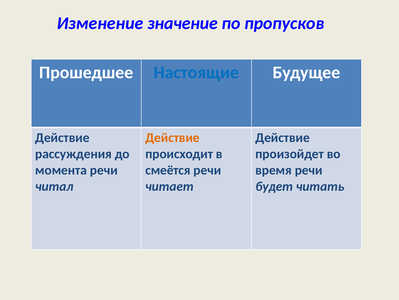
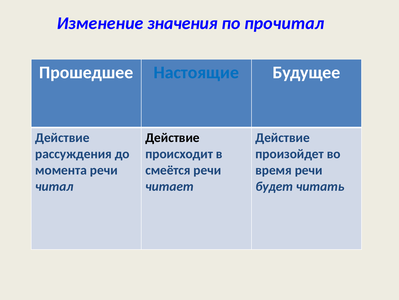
значение: значение -> значения (183, 23)
пропусков: пропусков -> прочитал (284, 23)
Действие colour: orange -> black (172, 137)
